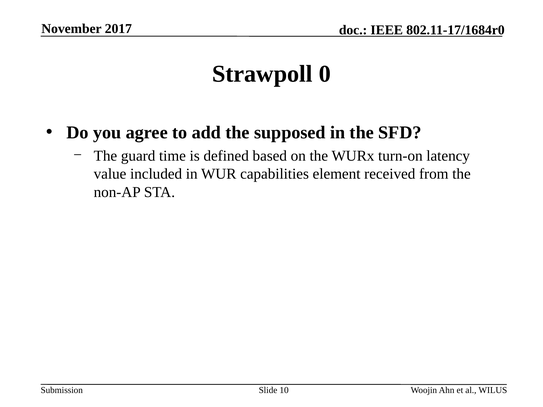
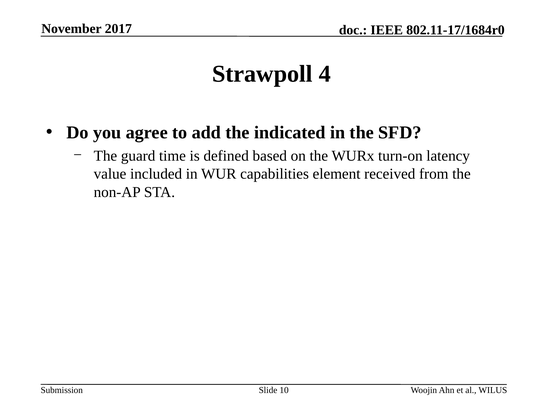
0: 0 -> 4 (325, 74)
supposed: supposed -> indicated (290, 133)
